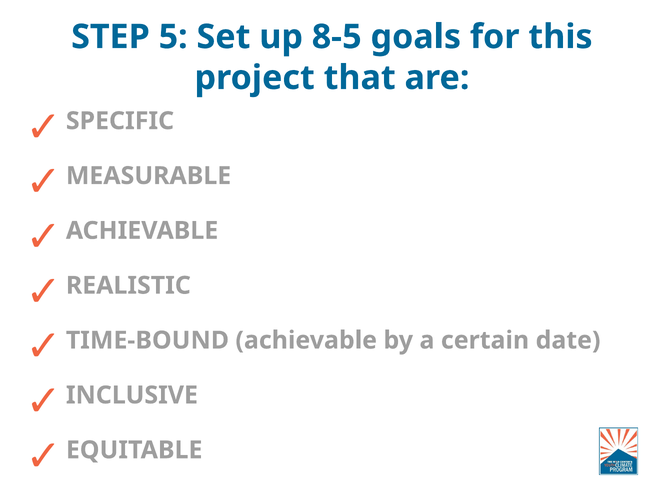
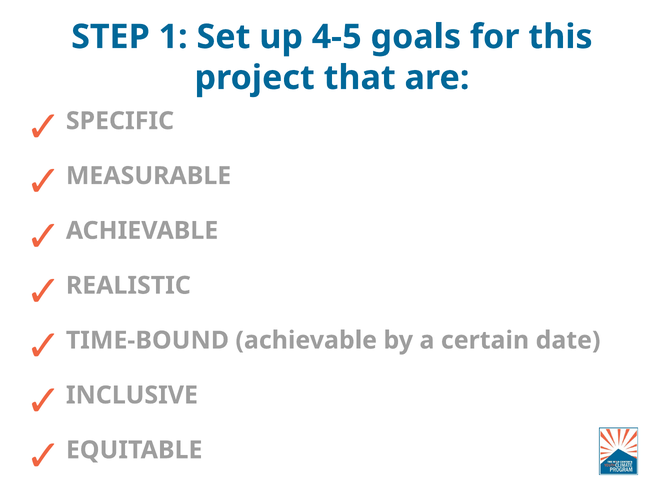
5: 5 -> 1 (173, 37)
8-5: 8-5 -> 4-5 (337, 37)
